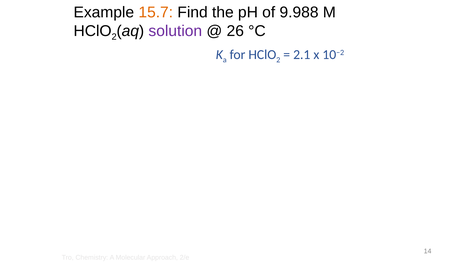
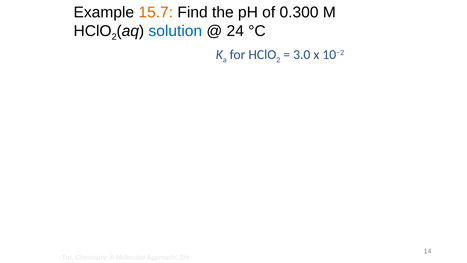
9.988: 9.988 -> 0.300 (299, 12)
solution colour: purple -> blue (175, 31)
26: 26 -> 24 (235, 31)
2.1: 2.1 -> 3.0 (302, 55)
